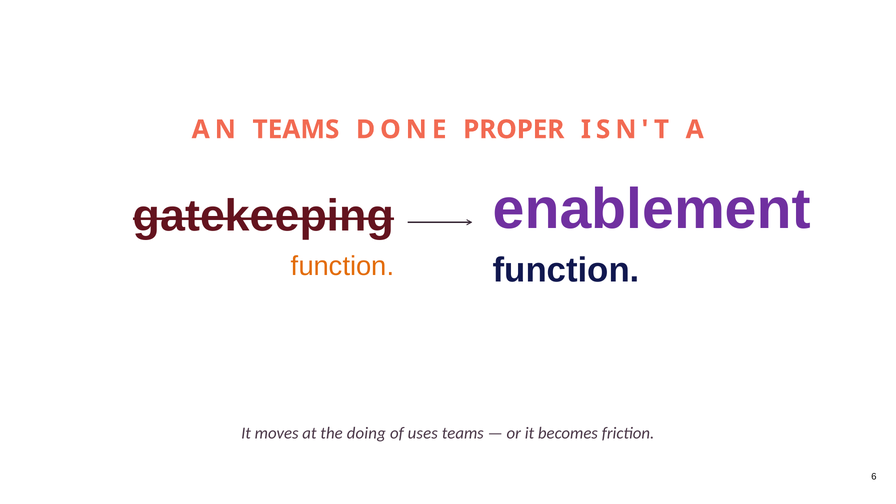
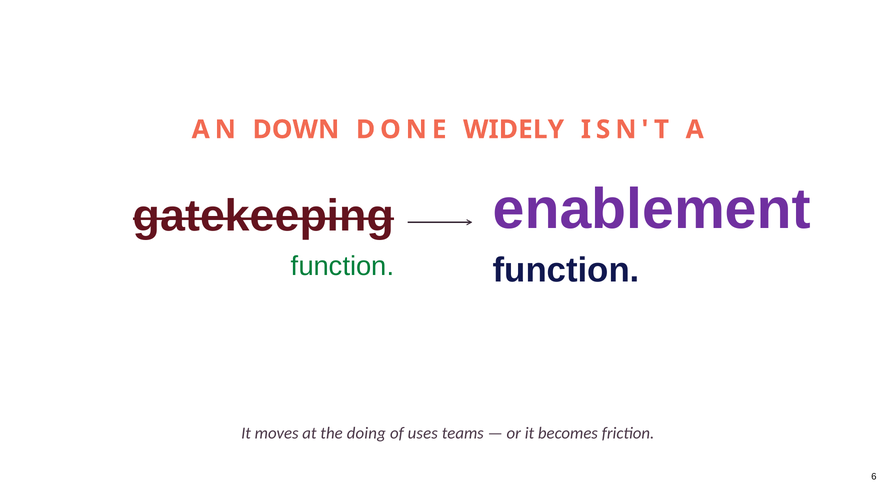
AN TEAMS: TEAMS -> DOWN (296, 130)
PROPER: PROPER -> WIDELY (514, 130)
function colour: orange -> green (343, 266)
